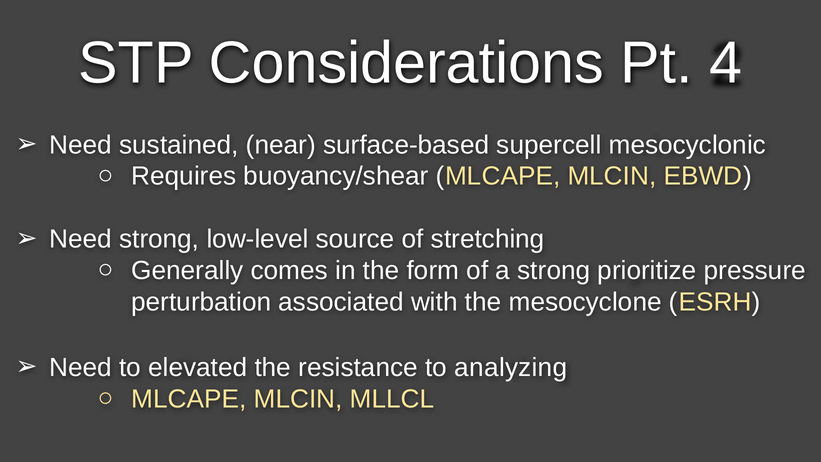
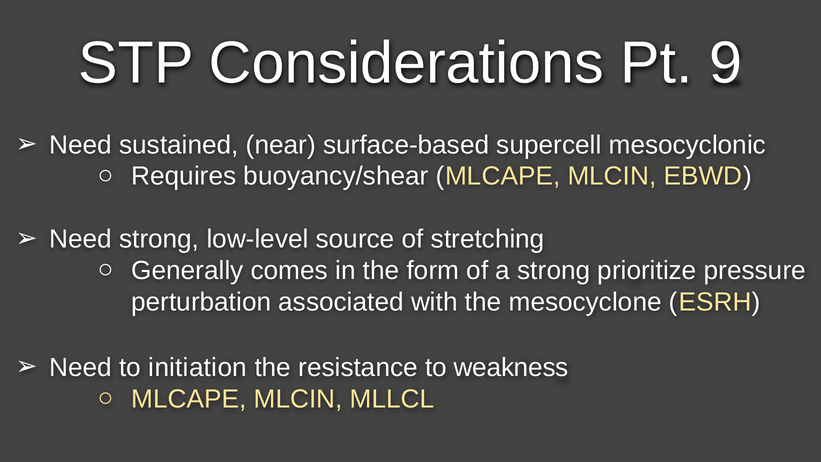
4: 4 -> 9 (726, 63)
elevated: elevated -> initiation (198, 368)
analyzing: analyzing -> weakness (511, 368)
